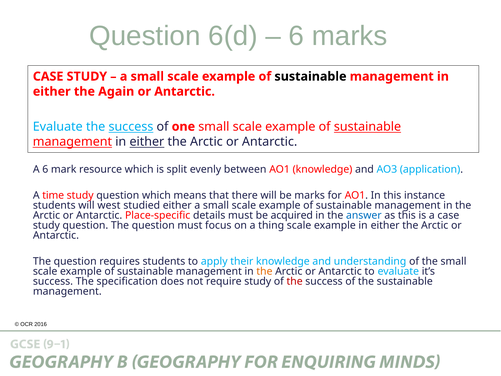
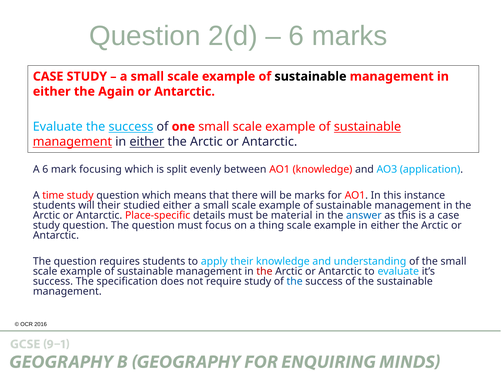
6(d: 6(d -> 2(d (233, 36)
resource: resource -> focusing (101, 169)
will west: west -> their (109, 205)
acquired: acquired -> material (292, 215)
the colour: orange -> red (264, 271)
the colour: red -> blue (295, 281)
